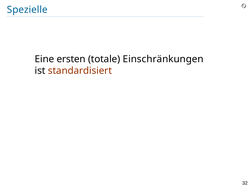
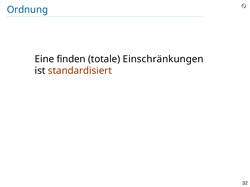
Spezielle: Spezielle -> Ordnung (27, 10)
ersten: ersten -> finden (71, 59)
